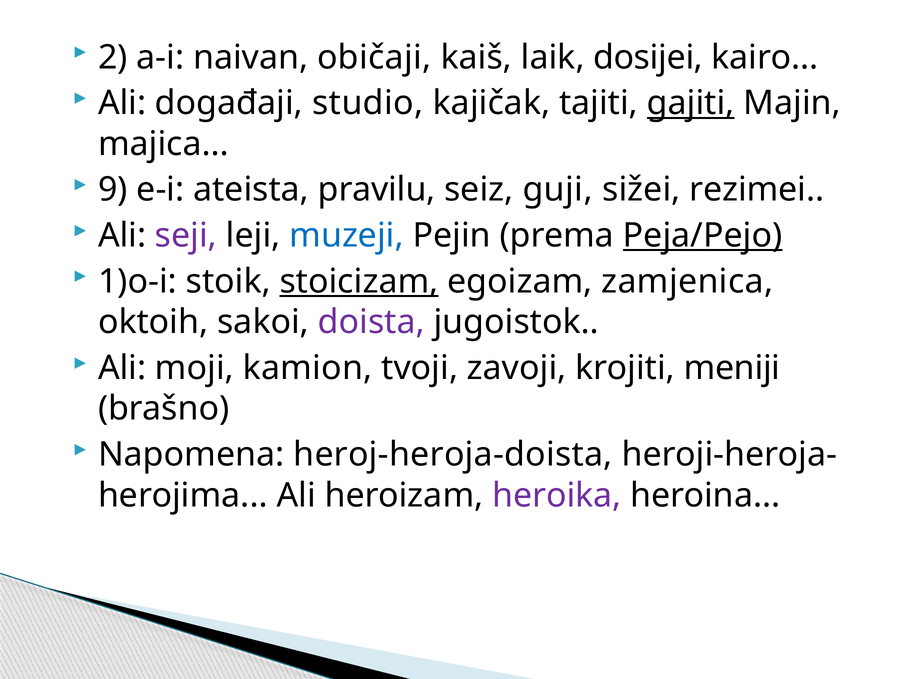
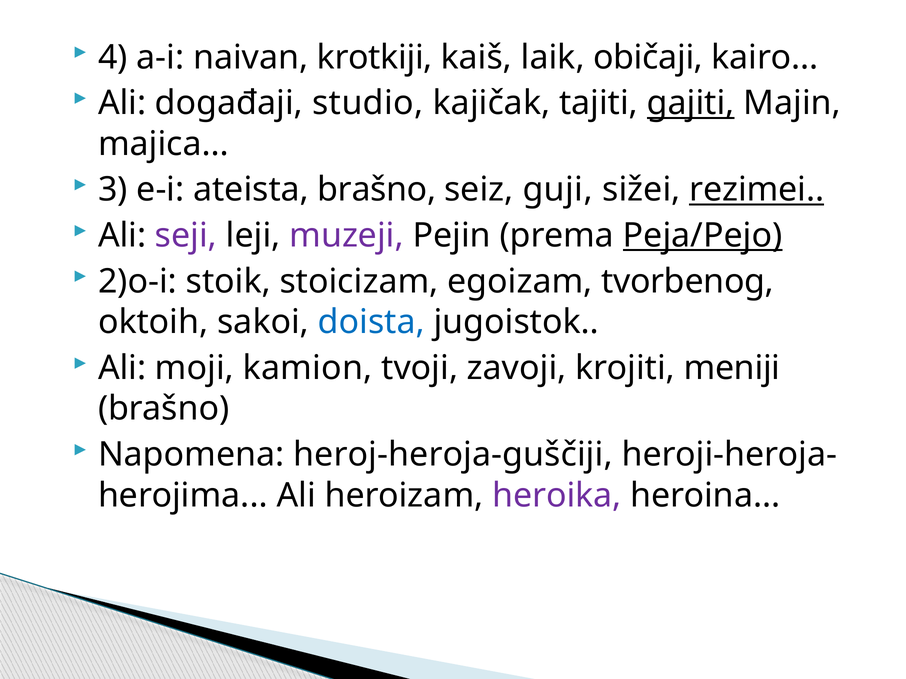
2: 2 -> 4 (113, 57)
običaji: običaji -> krotkiji (375, 57)
dosijei: dosijei -> običaji (648, 57)
9: 9 -> 3 (113, 190)
ateista pravilu: pravilu -> brašno (377, 190)
rezimei underline: none -> present (757, 190)
muzeji colour: blue -> purple (347, 236)
1)o-i: 1)o-i -> 2)o-i (137, 282)
stoicizam underline: present -> none (359, 282)
zamjenica: zamjenica -> tvorbenog (688, 282)
doista colour: purple -> blue (371, 322)
heroj-heroja-doista: heroj-heroja-doista -> heroj-heroja-guščiji (453, 455)
